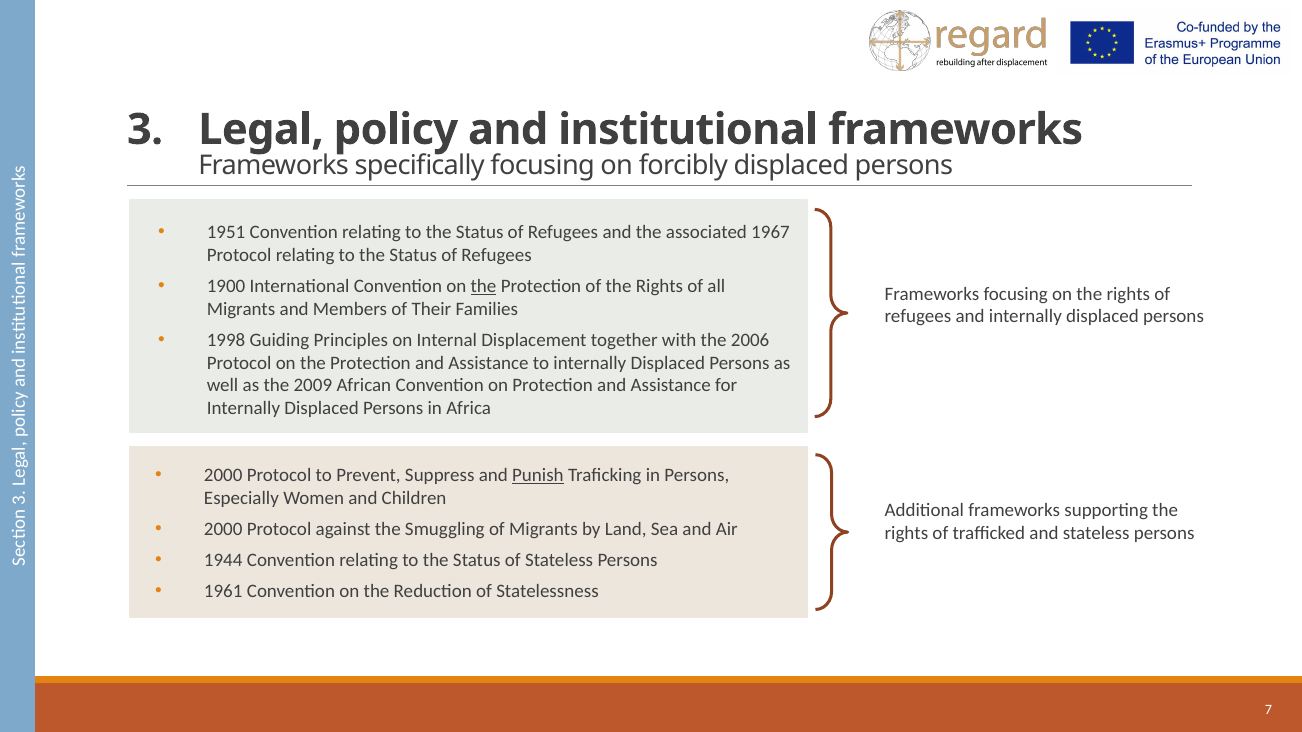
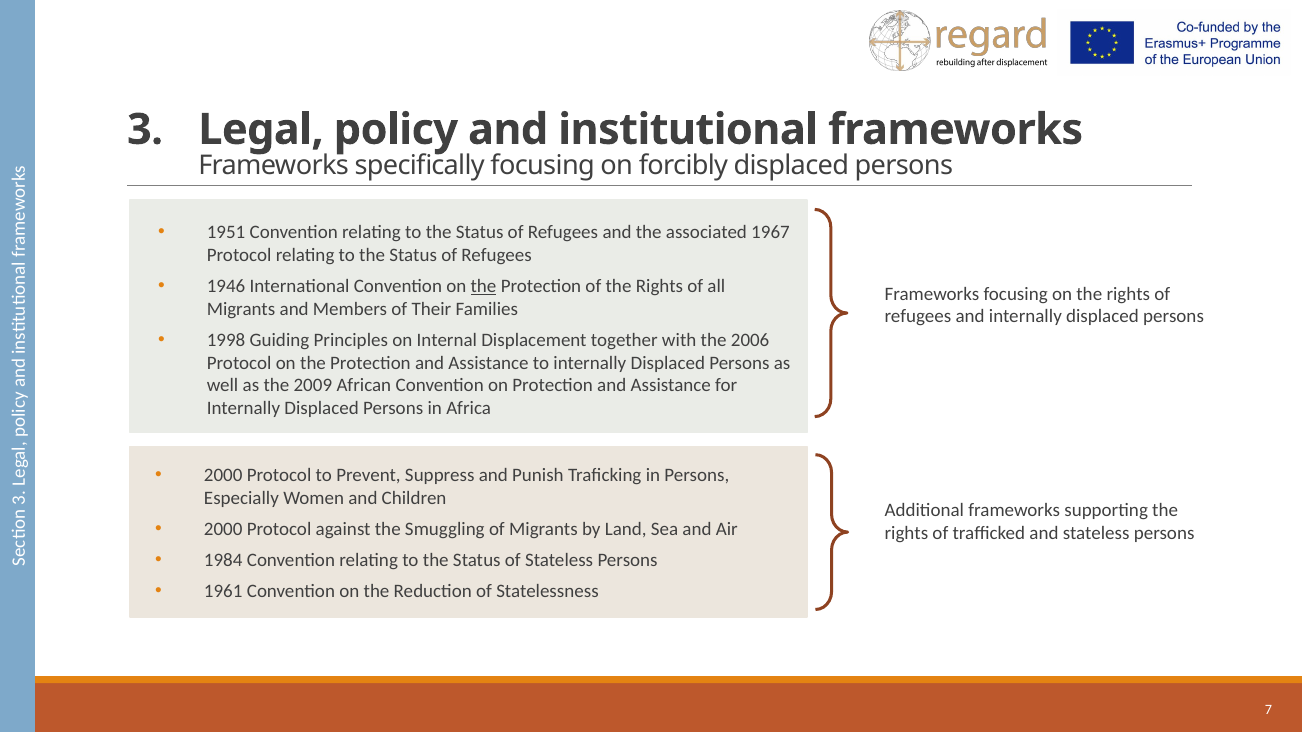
1900: 1900 -> 1946 (226, 286)
Punish underline: present -> none (538, 476)
1944: 1944 -> 1984 (223, 561)
